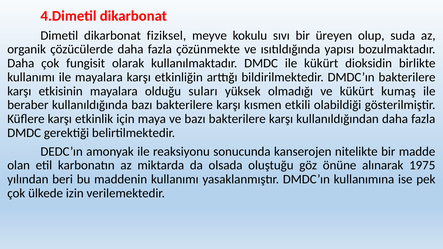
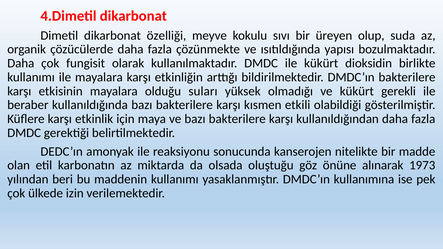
fiziksel: fiziksel -> özelliği (167, 35)
kumaş: kumaş -> gerekli (399, 91)
1975: 1975 -> 1973 (422, 165)
